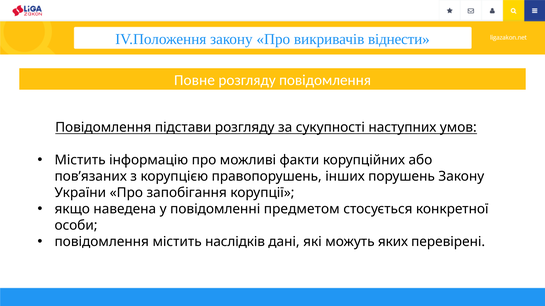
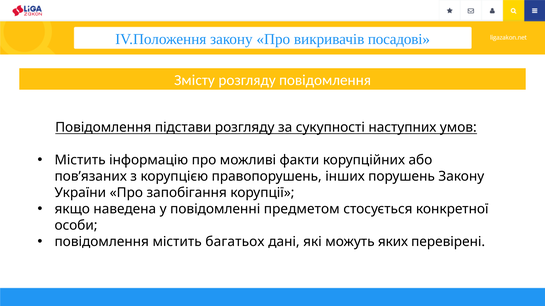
віднести: віднести -> посадові (399, 39)
Повне: Повне -> Змісту (194, 80)
наслідків: наслідків -> багатьох (235, 242)
